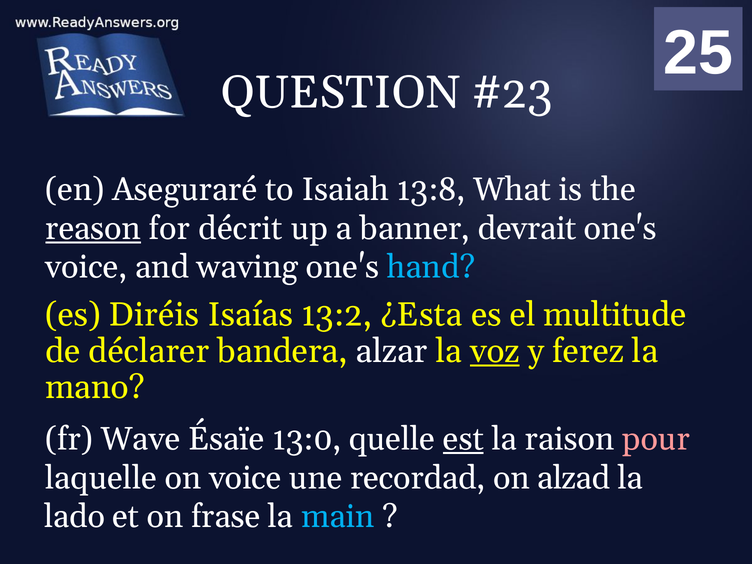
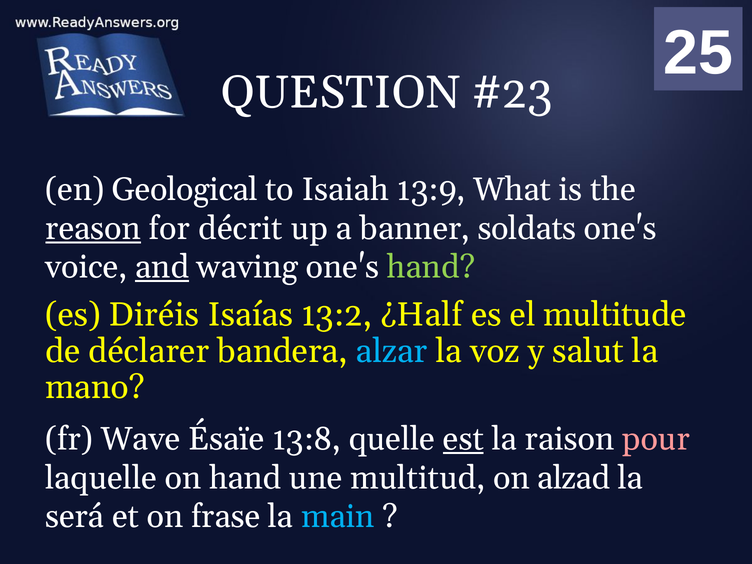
Aseguraré: Aseguraré -> Geological (185, 189)
13:8: 13:8 -> 13:9 (431, 189)
devrait: devrait -> soldats (527, 228)
and underline: none -> present (162, 267)
hand colour: light blue -> light green (431, 267)
¿Esta: ¿Esta -> ¿Half (422, 315)
alzar colour: white -> light blue (392, 351)
voz underline: present -> none (495, 351)
ferez: ferez -> salut (588, 351)
13:0: 13:0 -> 13:8 (307, 439)
on voice: voice -> hand (245, 478)
recordad: recordad -> multitud (418, 478)
lado: lado -> será (75, 517)
